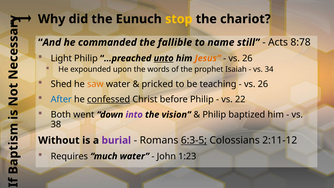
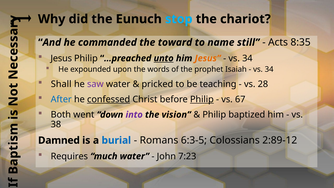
stop colour: yellow -> light blue (179, 19)
fallible: fallible -> toward (175, 42)
8:78: 8:78 -> 8:35 (301, 42)
Light: Light -> Jesus (61, 58)
26: 26 -> 34 (247, 58)
Shed: Shed -> Shall (61, 84)
saw colour: orange -> purple (95, 84)
26: 26 -> 28 (263, 84)
Philip underline: none -> present (202, 99)
22: 22 -> 67 (240, 99)
Without: Without -> Damned (59, 140)
burial colour: purple -> blue (116, 140)
6:3-5 underline: present -> none (194, 140)
2:11-12: 2:11-12 -> 2:89-12 (280, 140)
1:23: 1:23 -> 7:23 (187, 156)
